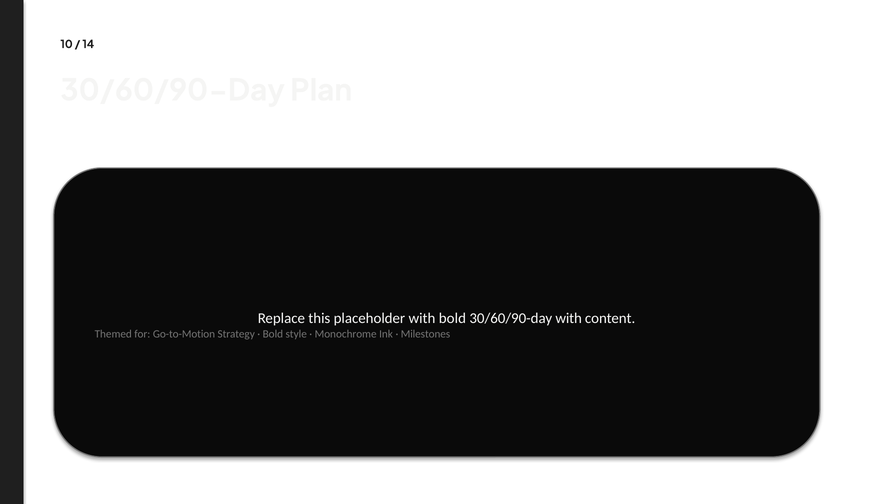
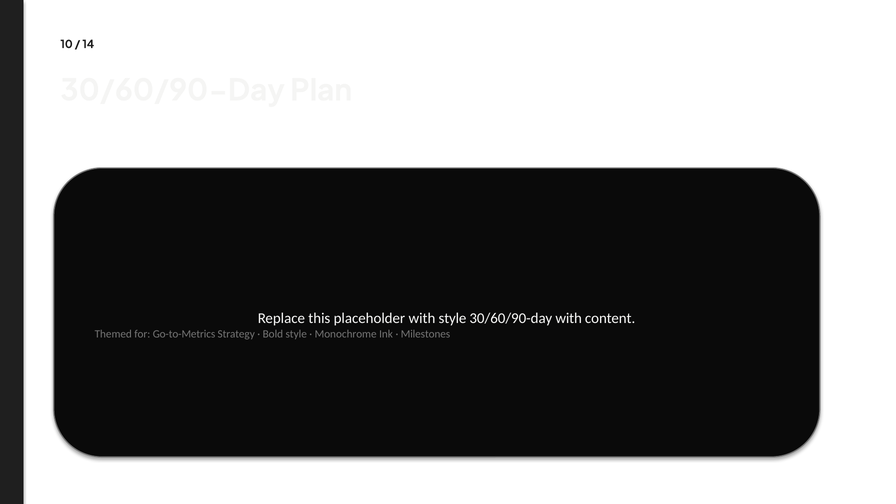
with bold: bold -> style (452, 319)
Go-to-Motion: Go-to-Motion -> Go-to-Metrics (184, 334)
